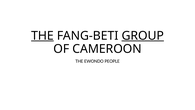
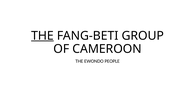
GROUP underline: present -> none (143, 36)
